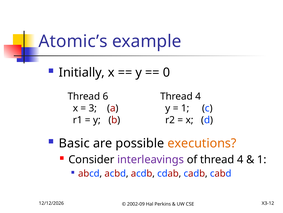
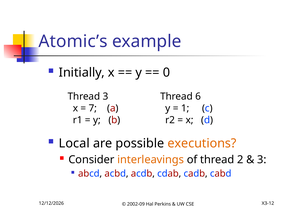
Thread 6: 6 -> 3 (105, 96)
4: 4 -> 6 (198, 96)
3: 3 -> 7 (93, 108)
Basic: Basic -> Local (74, 143)
interleavings colour: purple -> orange (151, 159)
of thread 4: 4 -> 2 (240, 159)
1: 1 -> 3 (262, 159)
